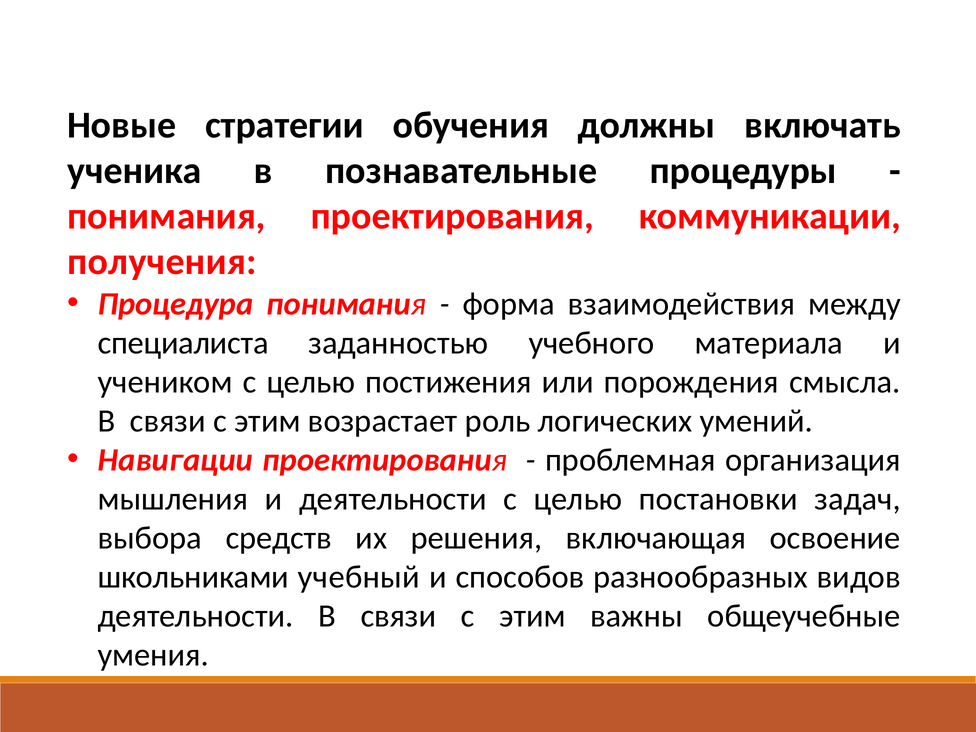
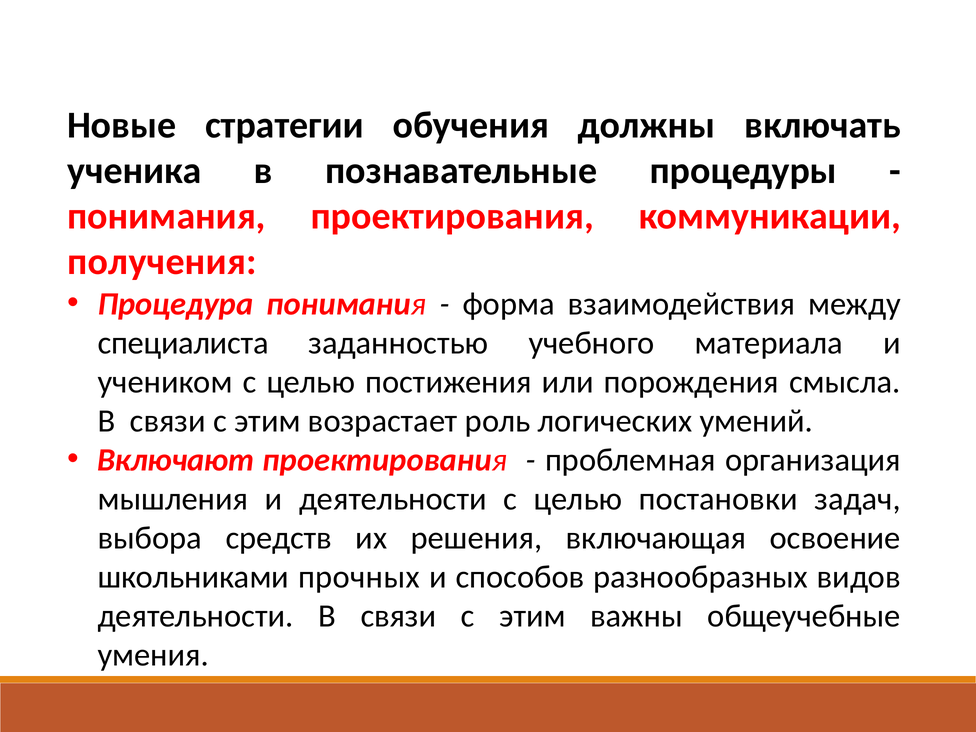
Навигации: Навигации -> Включают (176, 460)
учебный: учебный -> прочных (359, 577)
